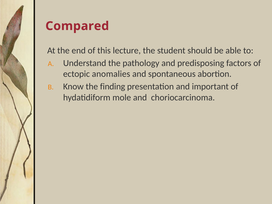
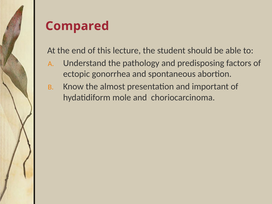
anomalies: anomalies -> gonorrhea (111, 74)
finding: finding -> almost (113, 87)
